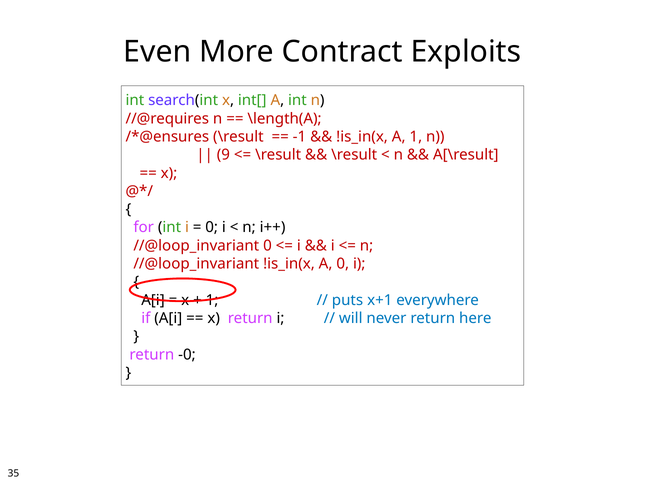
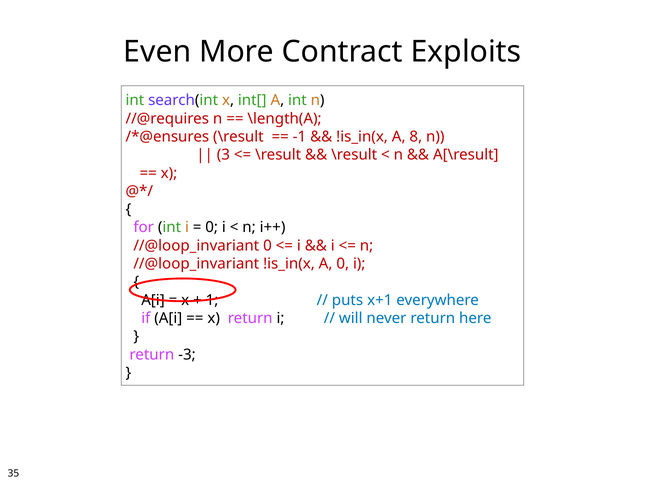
A 1: 1 -> 8 (416, 137)
9: 9 -> 3 (223, 155)
-0: -0 -> -3 (187, 354)
